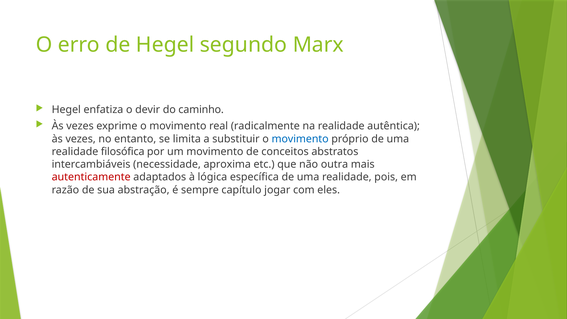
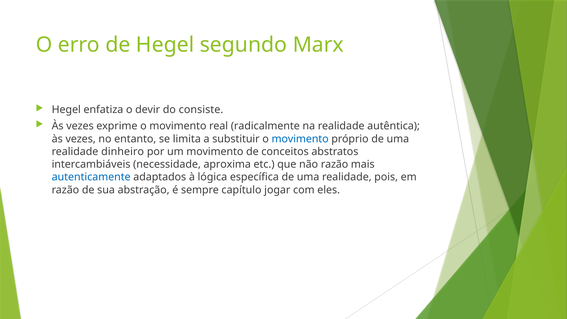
caminho: caminho -> consiste (201, 110)
filosófica: filosófica -> dinheiro (123, 152)
não outra: outra -> razão (335, 164)
autenticamente colour: red -> blue (91, 177)
